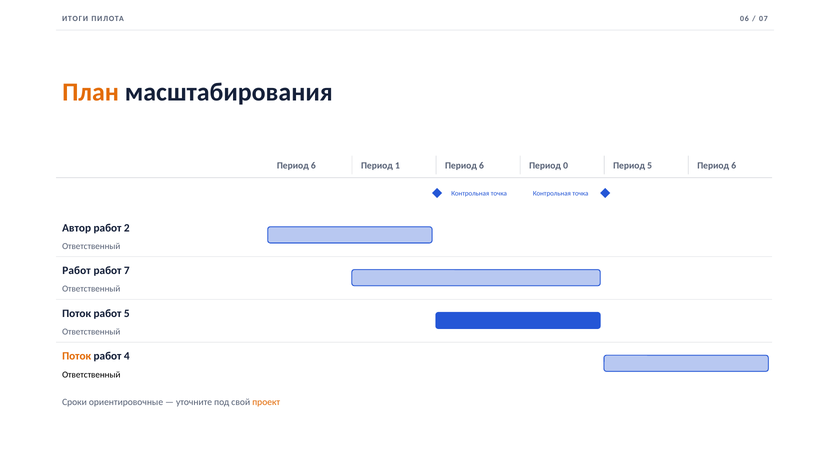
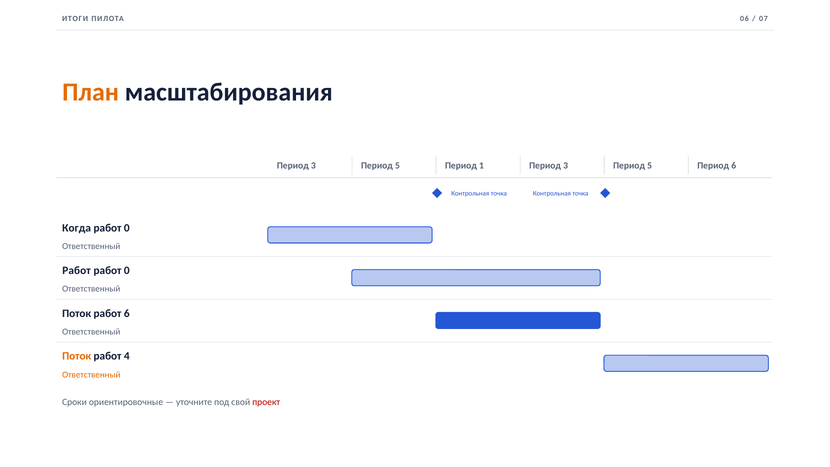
6: 6 -> 3 (313, 166)
1: 1 -> 5 (397, 166)
6: 6 -> 1 (481, 166)
0: 0 -> 3 (566, 166)
Автор: Автор -> Когда (77, 228)
2: 2 -> 0 (127, 228)
7: 7 -> 0 (127, 271)
работ 5: 5 -> 6 (127, 313)
Ответственный colour: black -> orange (91, 375)
проект colour: orange -> red (266, 402)
